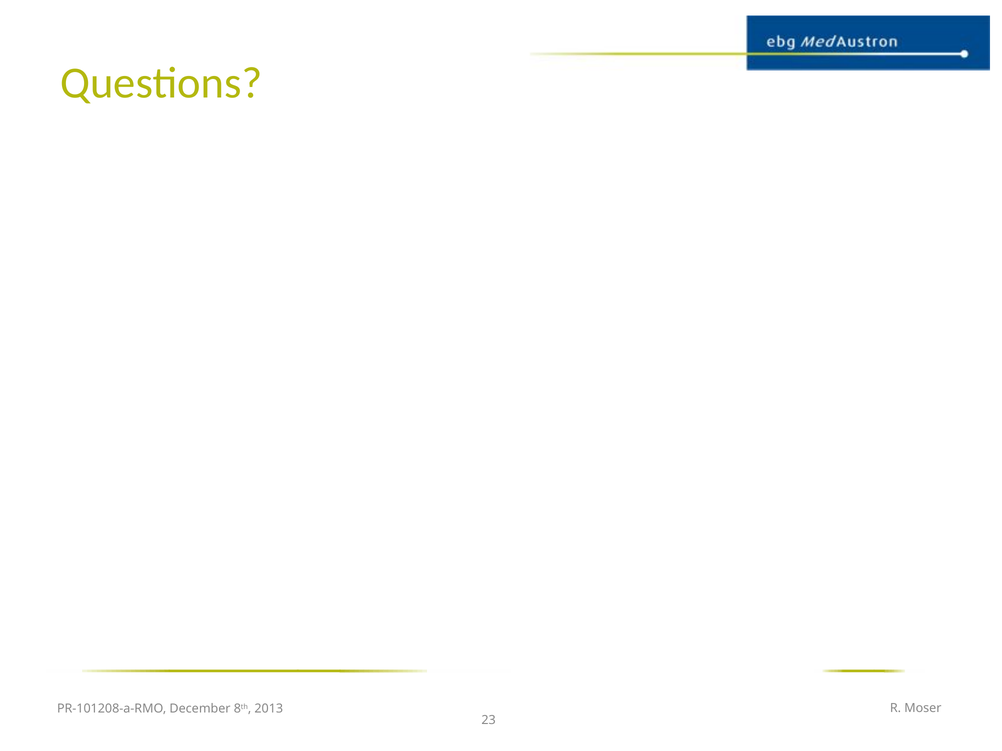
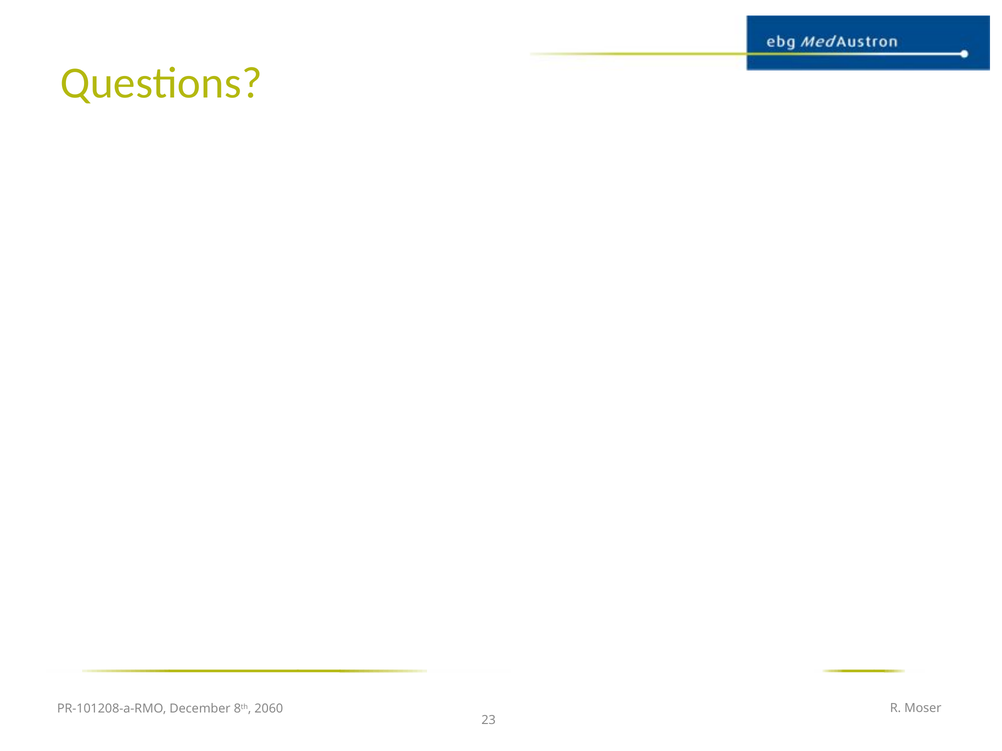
2013: 2013 -> 2060 (269, 709)
